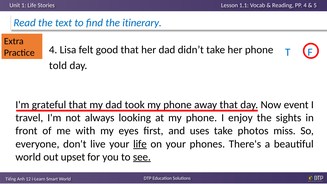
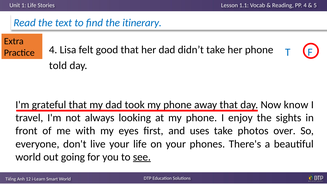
event: event -> know (296, 105)
miss: miss -> over (284, 131)
life underline: present -> none (140, 144)
upset: upset -> going (73, 157)
